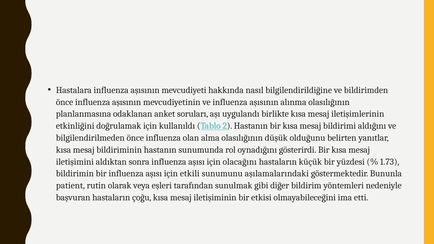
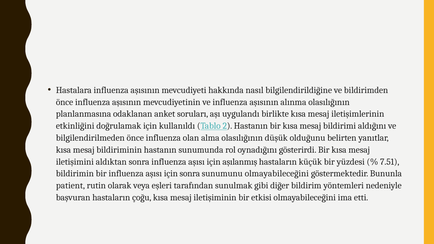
olacağını: olacağını -> aşılanmış (240, 162)
1.73: 1.73 -> 7.51 (390, 162)
için etkili: etkili -> sonra (190, 174)
sunumunu aşılamalarındaki: aşılamalarındaki -> olmayabileceğini (277, 174)
